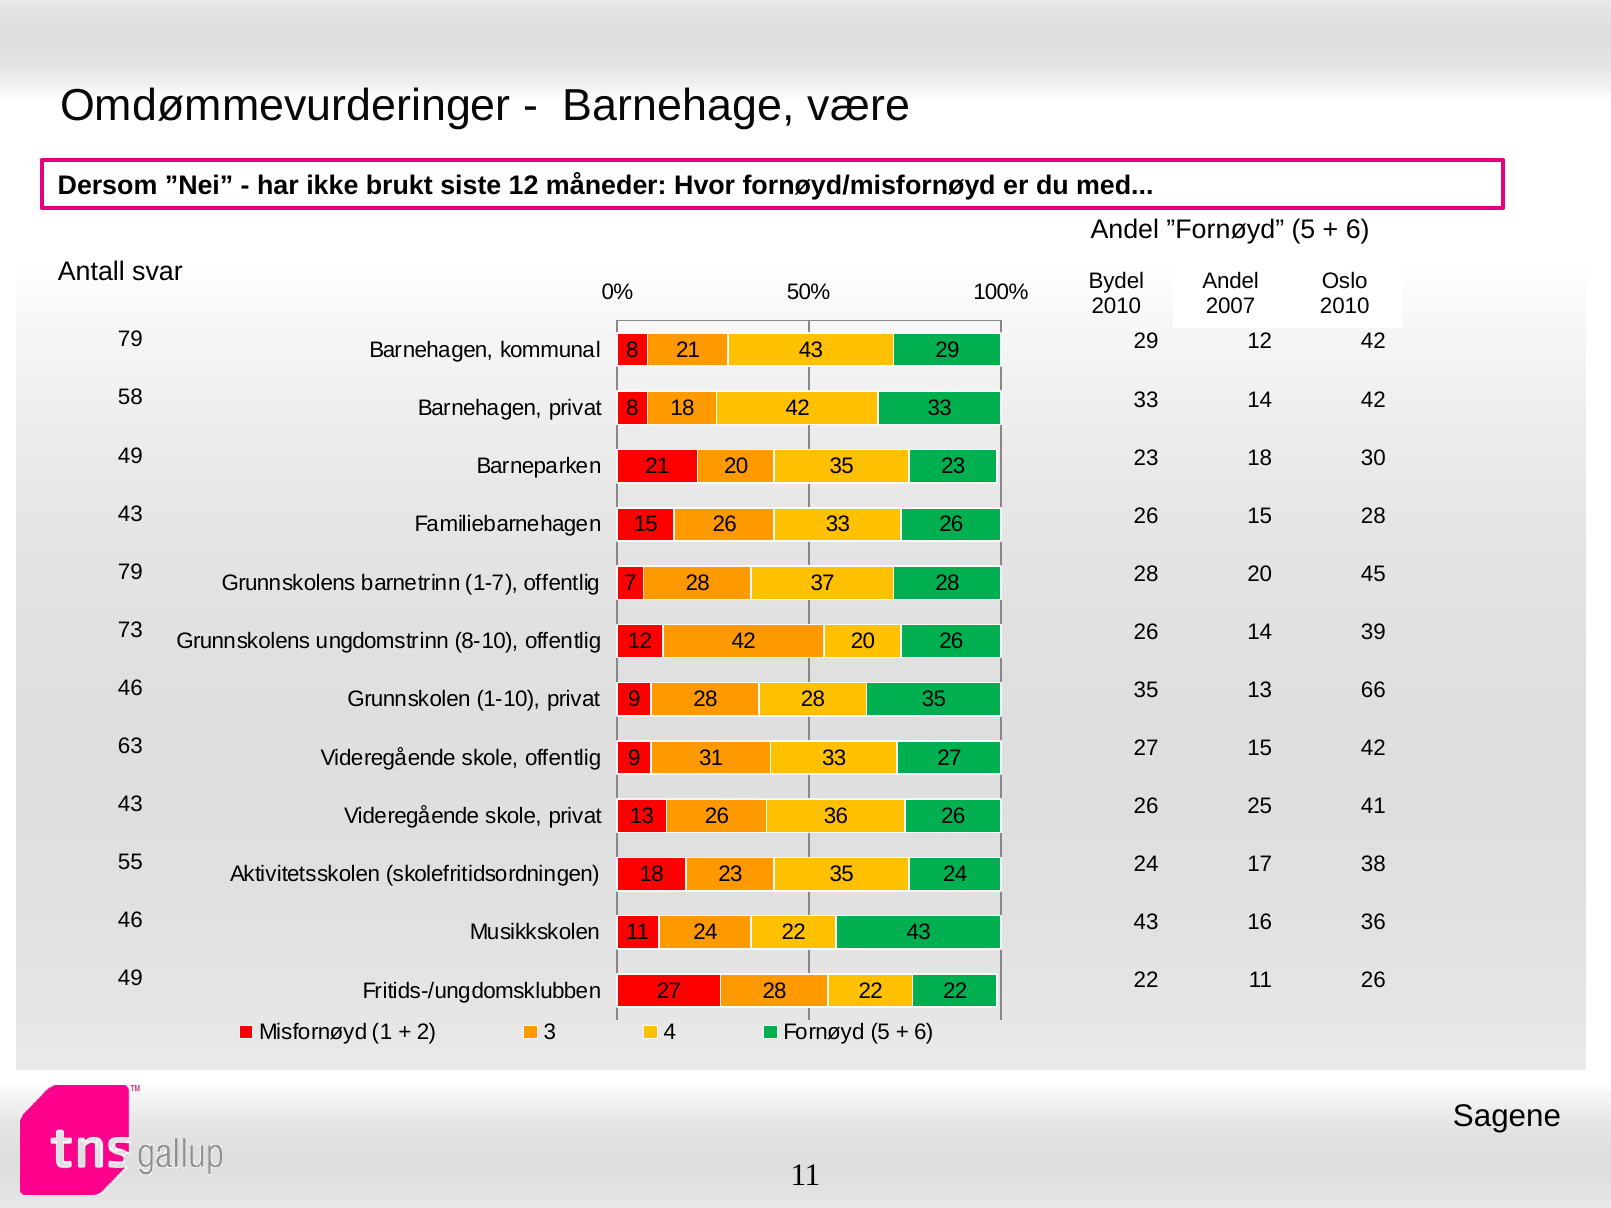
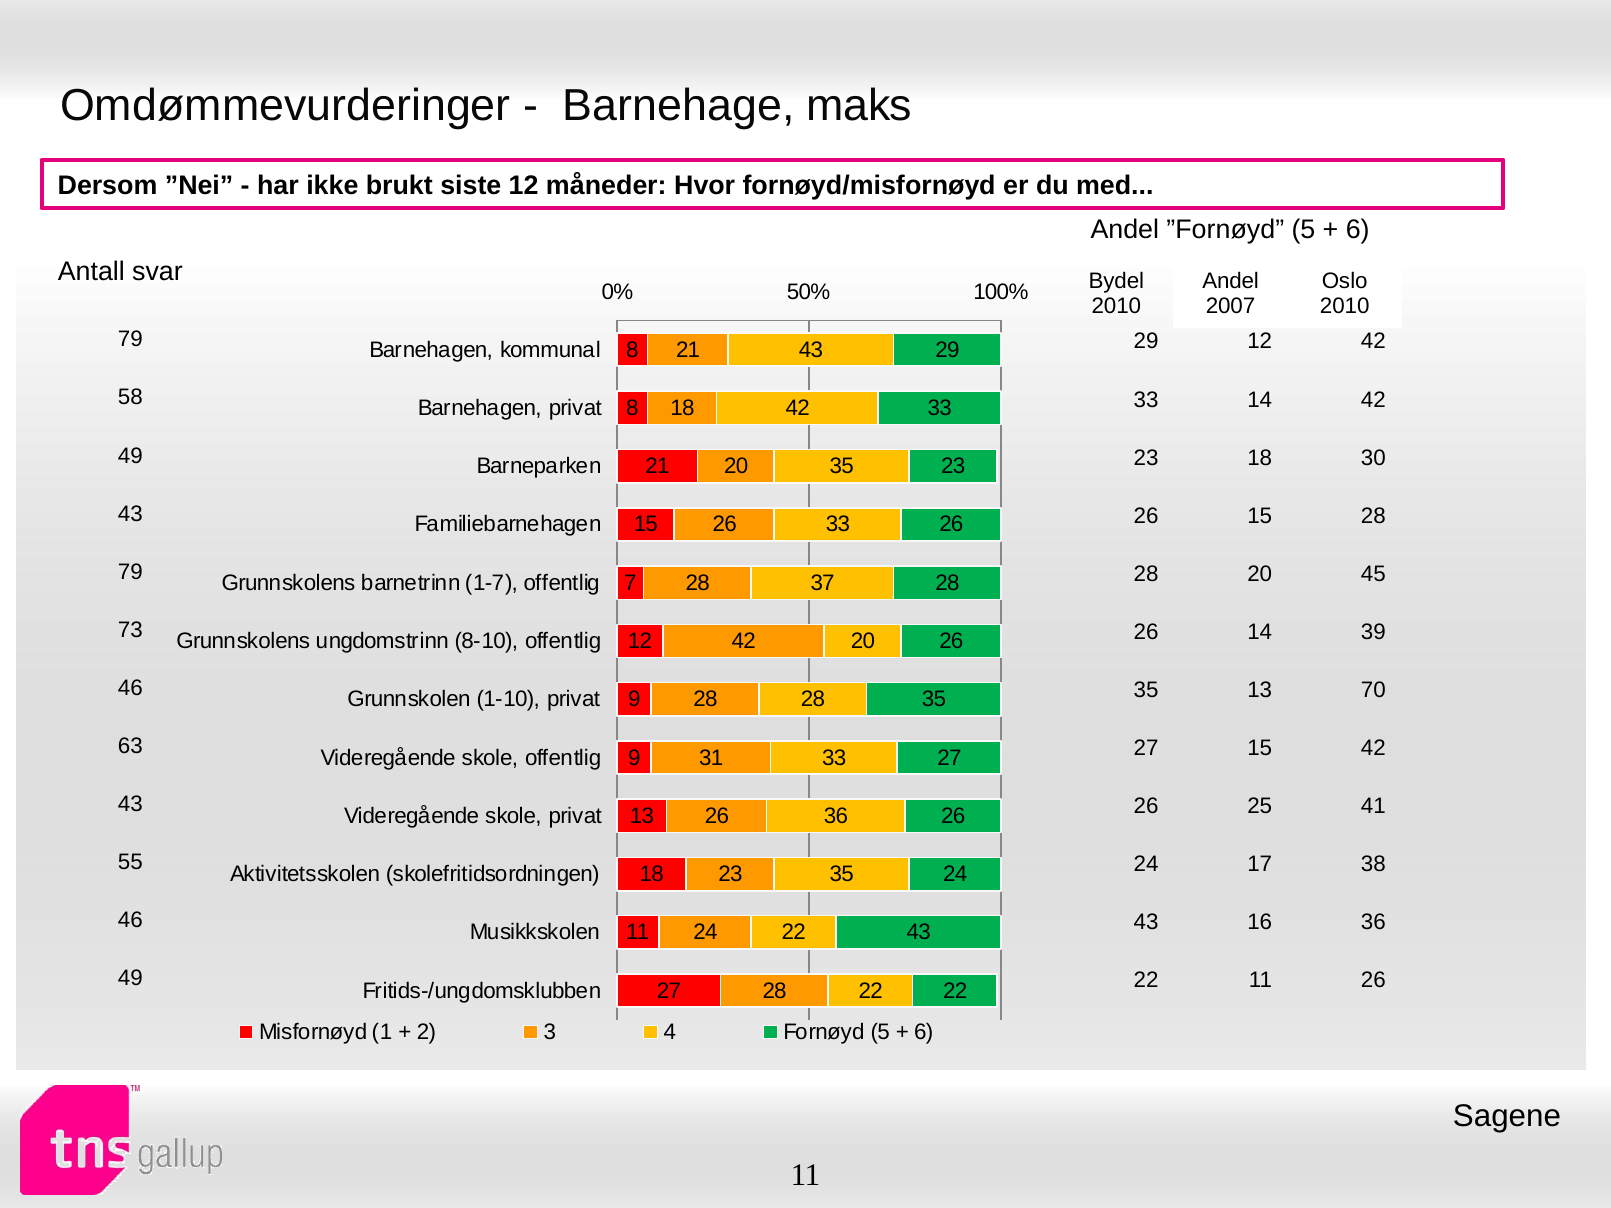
være: være -> maks (860, 106)
66: 66 -> 70 (1373, 690)
